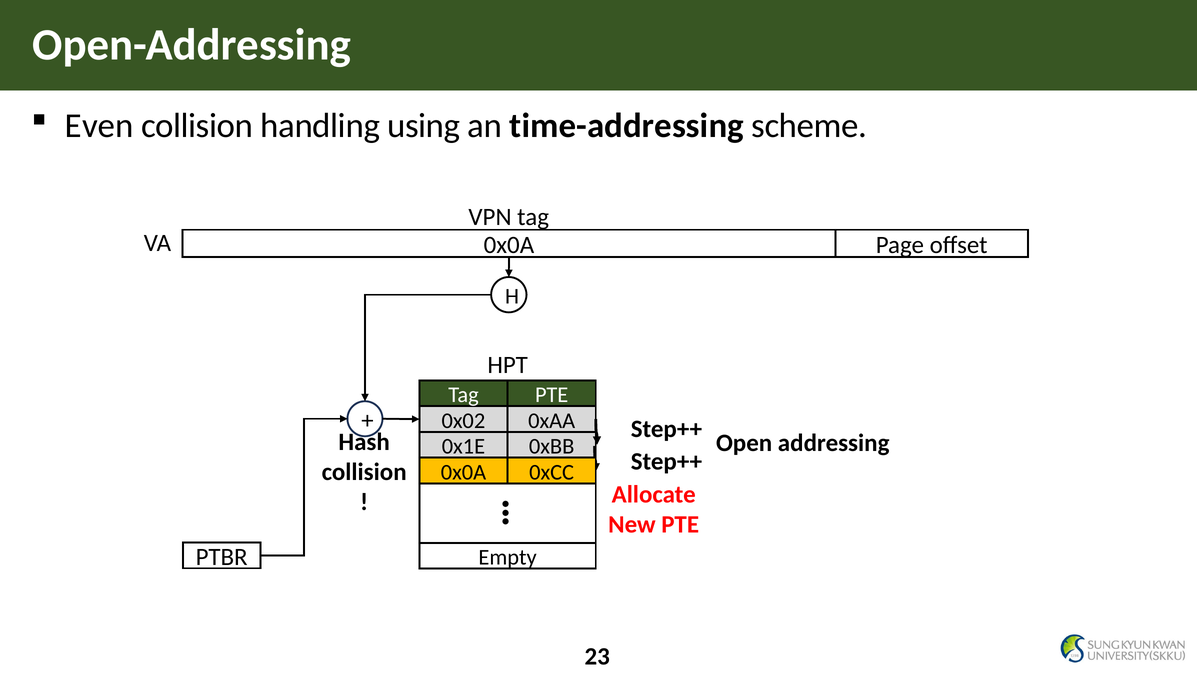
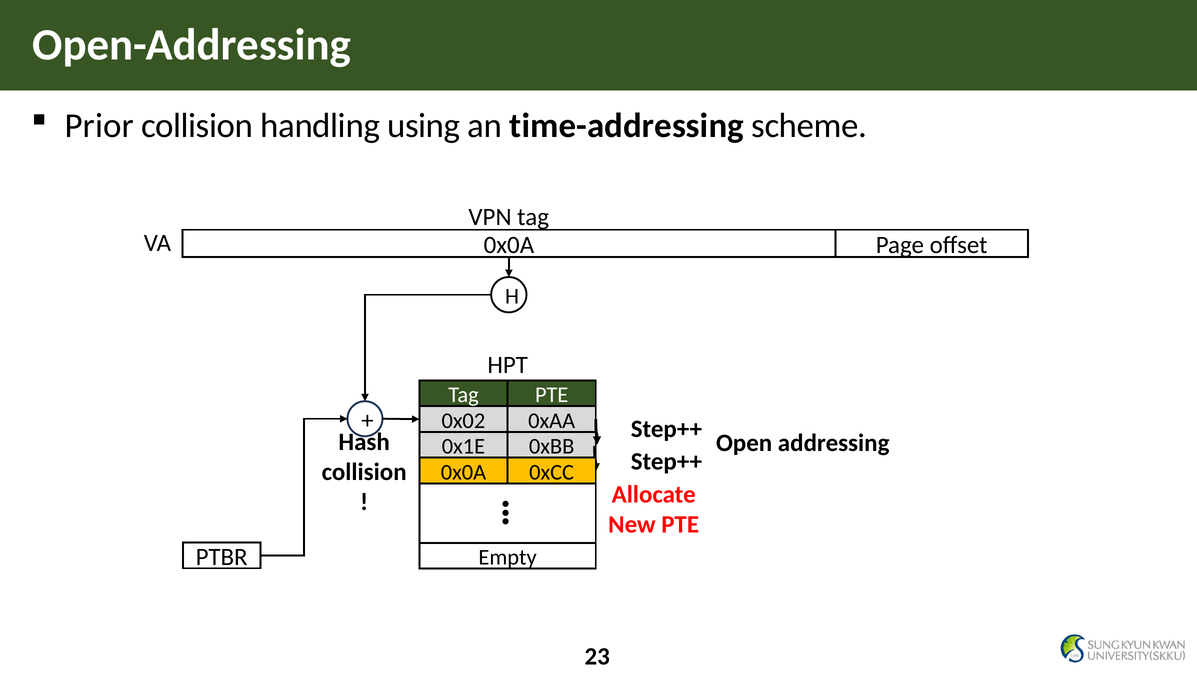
Even: Even -> Prior (99, 126)
